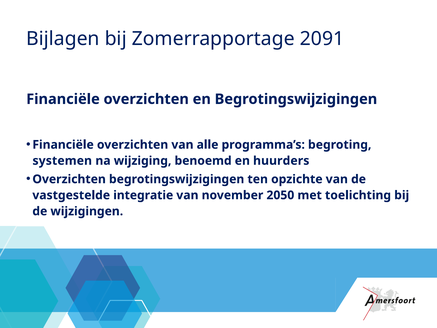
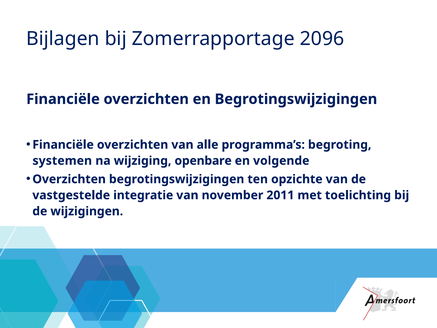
2091: 2091 -> 2096 (322, 39)
benoemd: benoemd -> openbare (203, 161)
huurders: huurders -> volgende (281, 161)
2050: 2050 -> 2011 (280, 195)
